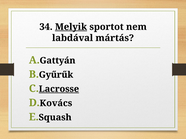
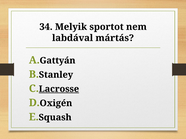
Melyik underline: present -> none (71, 27)
Gyűrűk: Gyűrűk -> Stanley (56, 75)
Kovács: Kovács -> Oxigén (56, 104)
